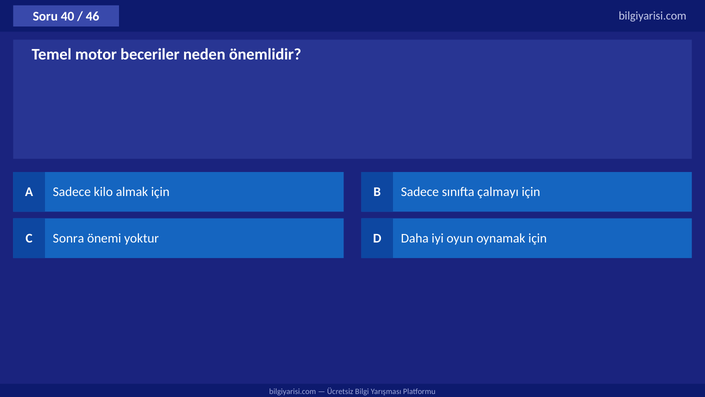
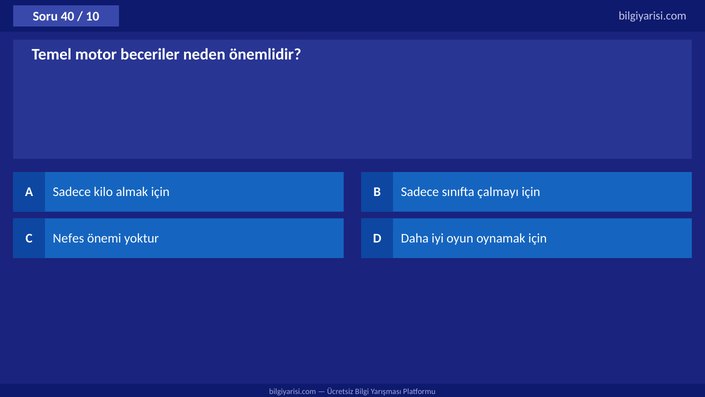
46: 46 -> 10 (93, 16)
Sonra: Sonra -> Nefes (68, 238)
